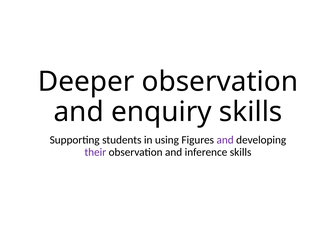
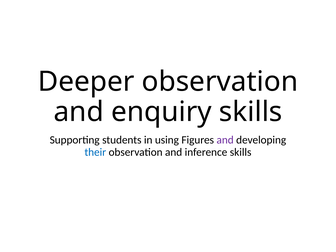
their colour: purple -> blue (95, 152)
